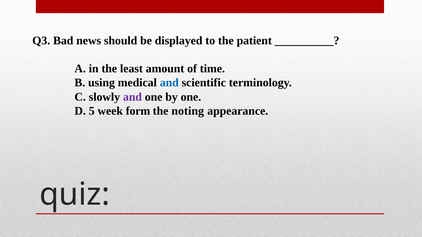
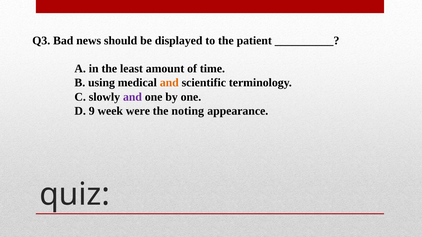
and colour: blue -> orange (169, 83)
5: 5 -> 9 (92, 111)
form: form -> were (138, 111)
